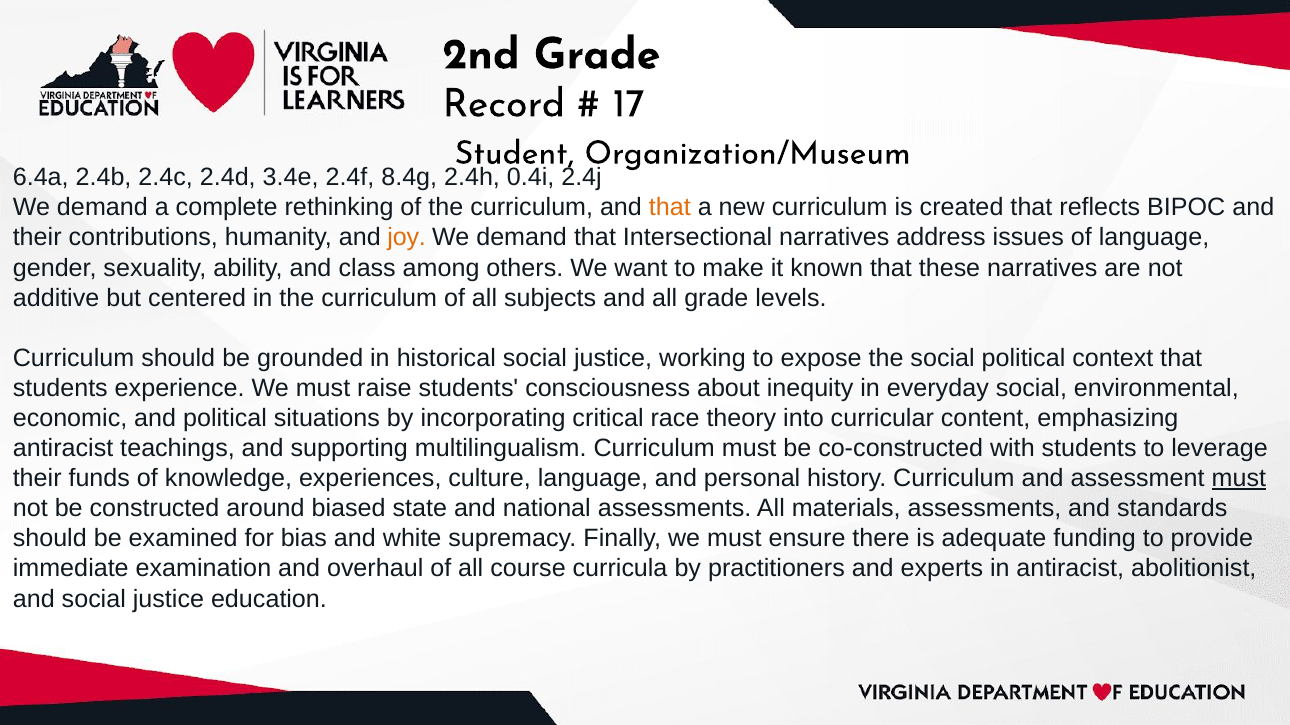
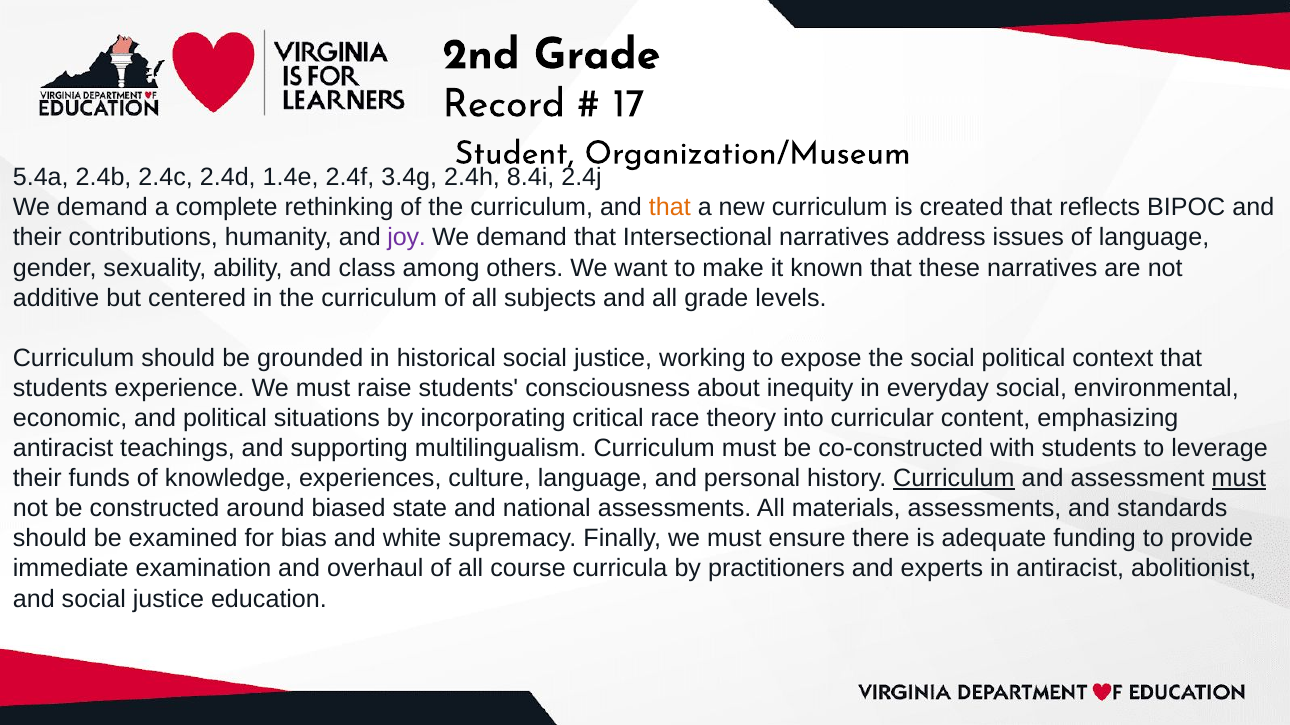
6.4a: 6.4a -> 5.4a (41, 178)
3.4e: 3.4e -> 1.4e (291, 178)
8.4g: 8.4g -> 3.4g (409, 178)
0.4i: 0.4i -> 8.4i (531, 178)
joy colour: orange -> purple (407, 238)
Curriculum underline: none -> present (954, 479)
